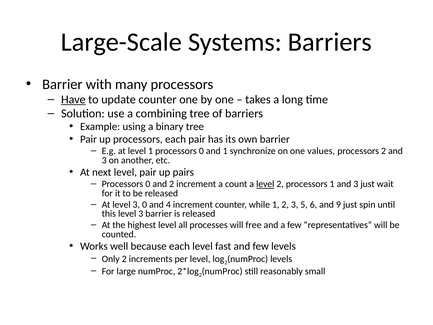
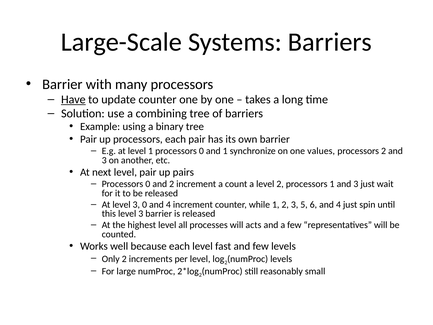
level underline: present -> none (265, 184)
6 and 9: 9 -> 4 (338, 204)
free: free -> acts (253, 225)
